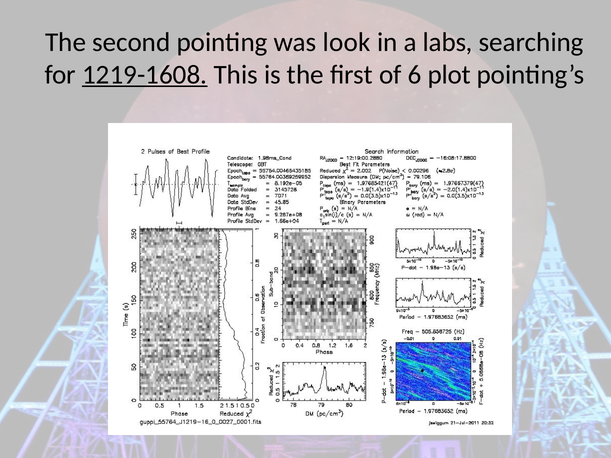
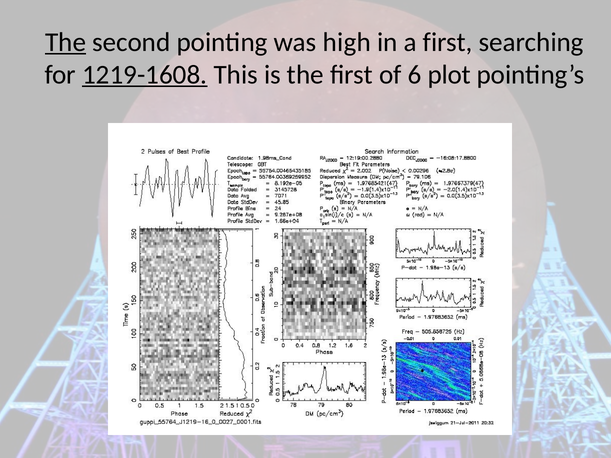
The underline: none -> present (66, 42)
look: look -> high (347, 42)
a labs: labs -> first (448, 42)
